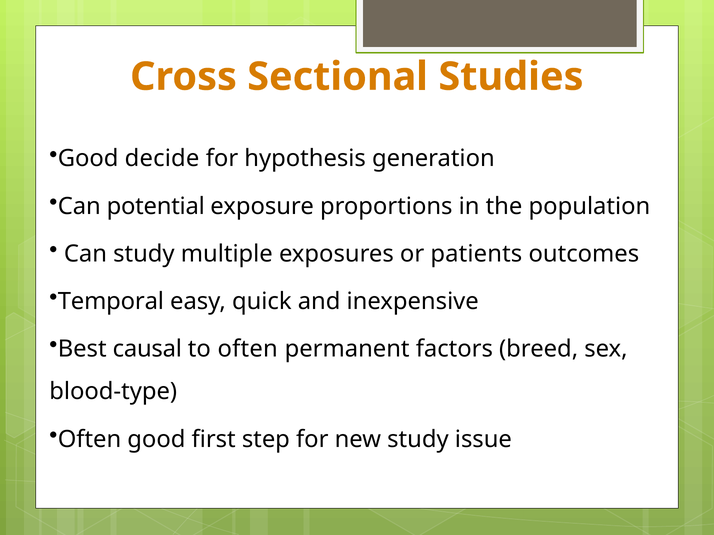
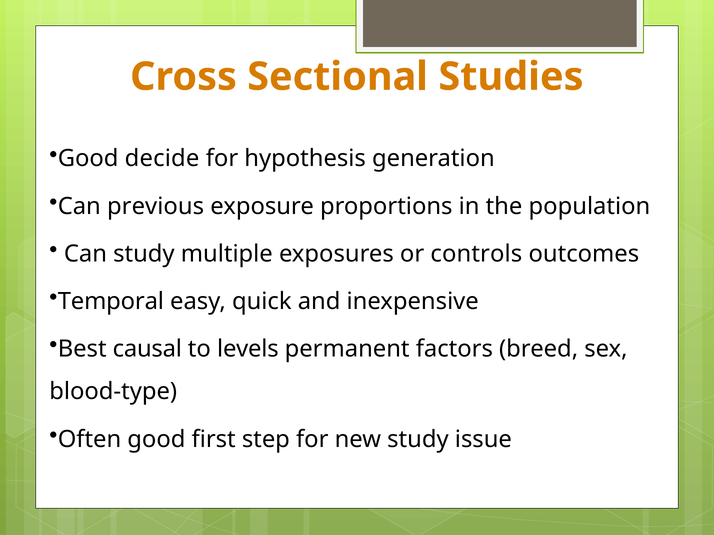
potential: potential -> previous (156, 206)
patients: patients -> controls (476, 254)
to often: often -> levels (248, 349)
